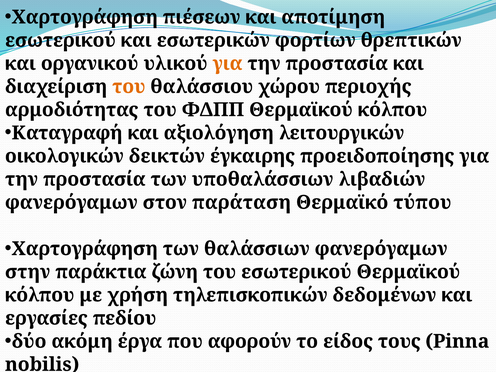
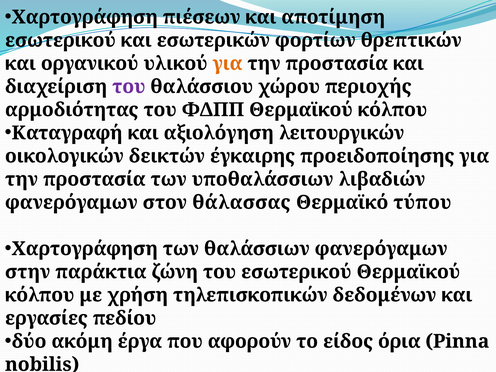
του colour: orange -> purple (129, 87)
παράταση: παράταση -> θάλασσας (241, 202)
τους: τους -> όρια (399, 341)
